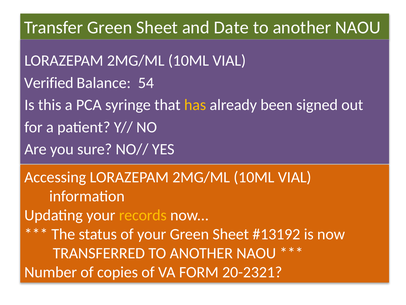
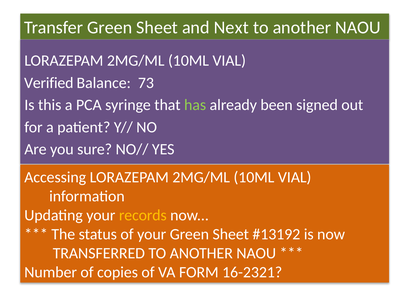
Date: Date -> Next (231, 28)
54: 54 -> 73 (146, 83)
has colour: yellow -> light green (195, 105)
20-2321: 20-2321 -> 16-2321 (252, 272)
